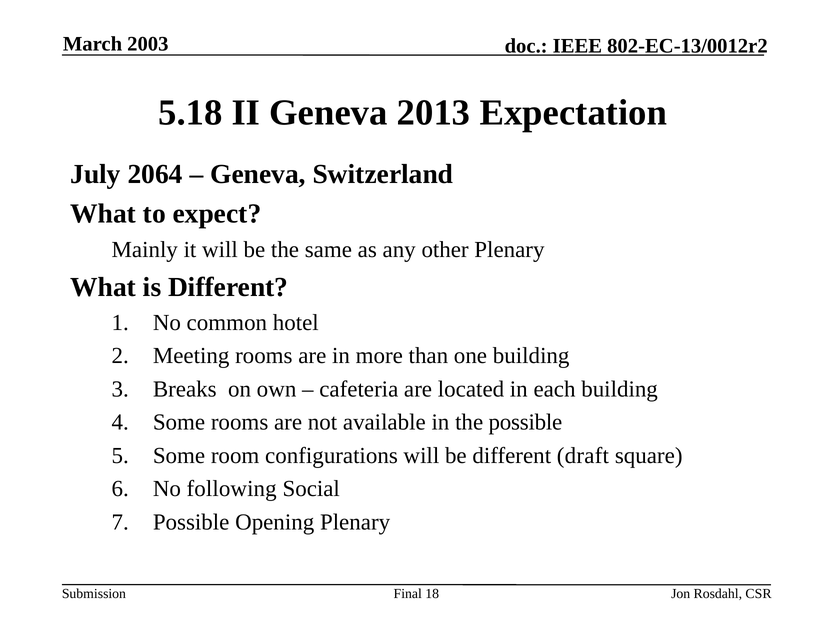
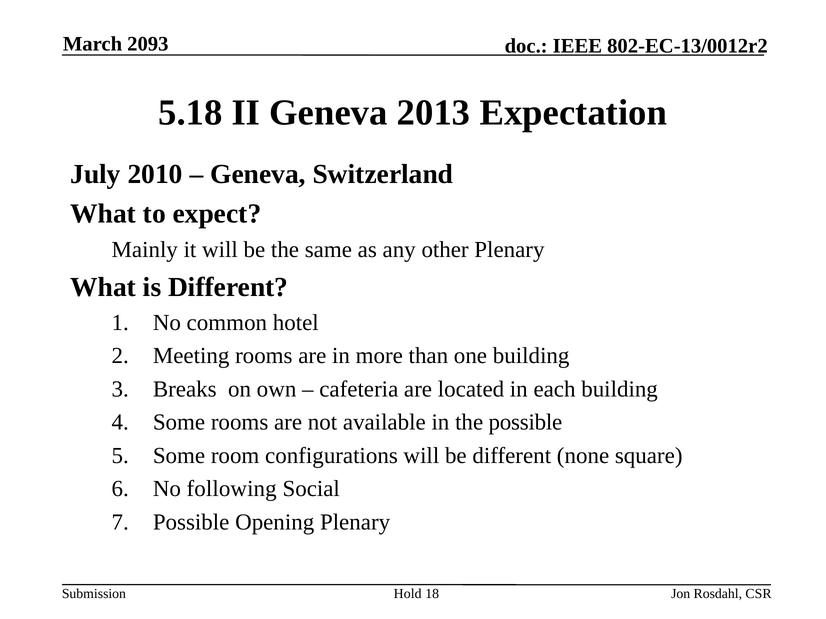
2003: 2003 -> 2093 (148, 44)
2064: 2064 -> 2010 (155, 174)
draft: draft -> none (583, 456)
Final: Final -> Hold (408, 594)
